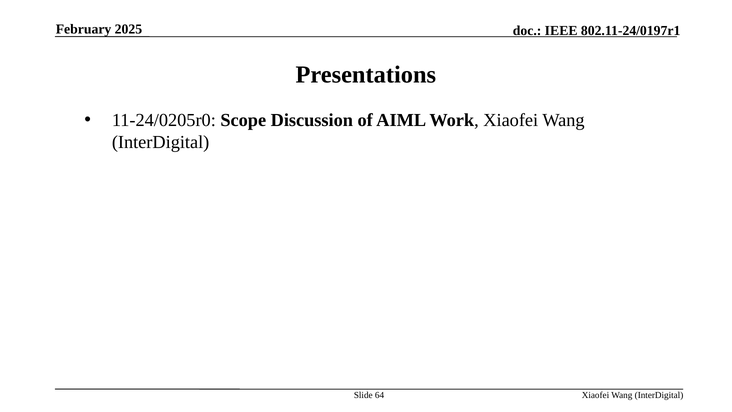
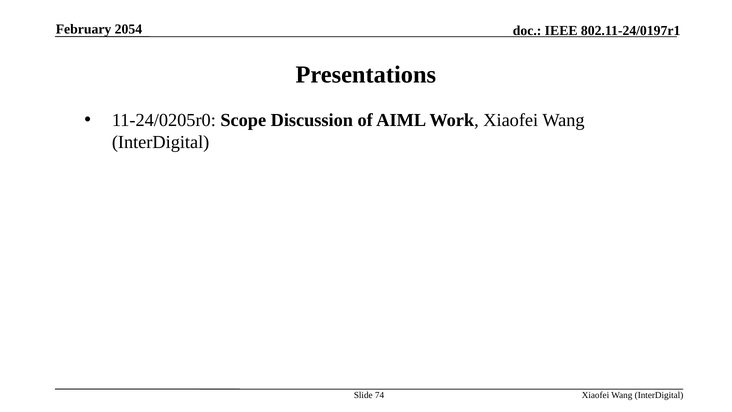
2025: 2025 -> 2054 (128, 29)
64: 64 -> 74 (380, 395)
